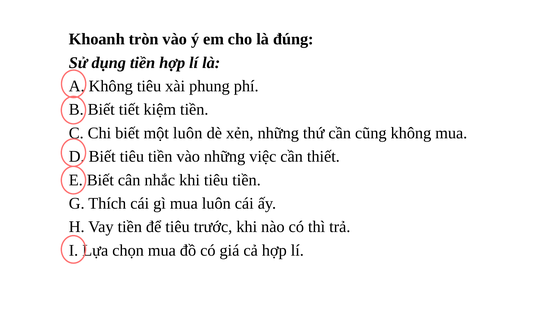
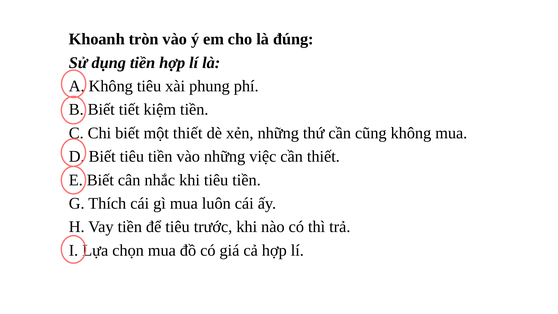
một luôn: luôn -> thiết (188, 133)
